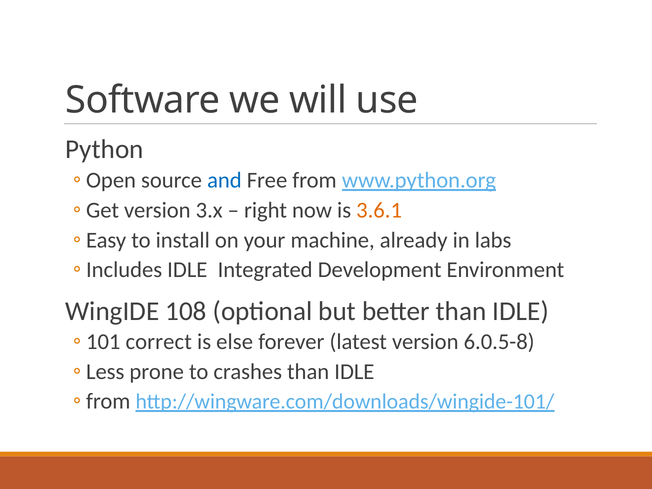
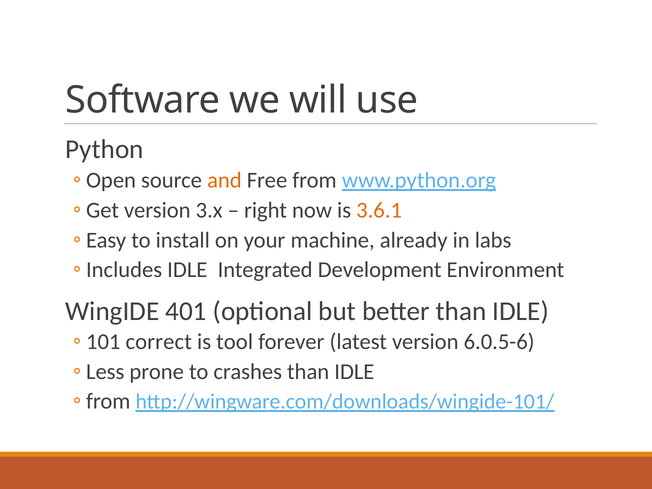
and colour: blue -> orange (224, 180)
108: 108 -> 401 (186, 311)
else: else -> tool (235, 342)
6.0.5-8: 6.0.5-8 -> 6.0.5-6 (499, 342)
